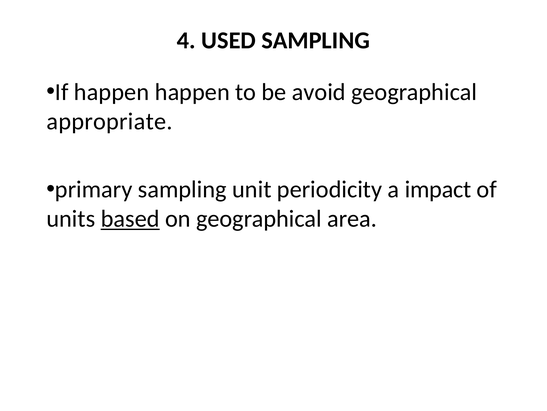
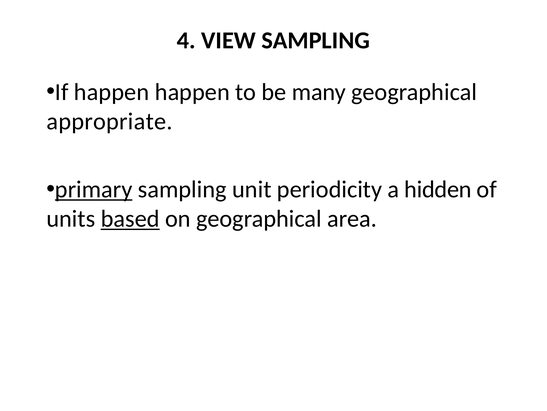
USED: USED -> VIEW (229, 40)
avoid: avoid -> many (319, 92)
primary underline: none -> present (94, 189)
impact: impact -> hidden (438, 189)
